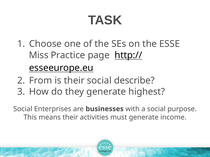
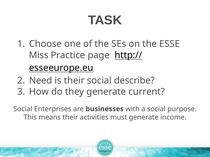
From: From -> Need (41, 81)
highest: highest -> current (147, 92)
